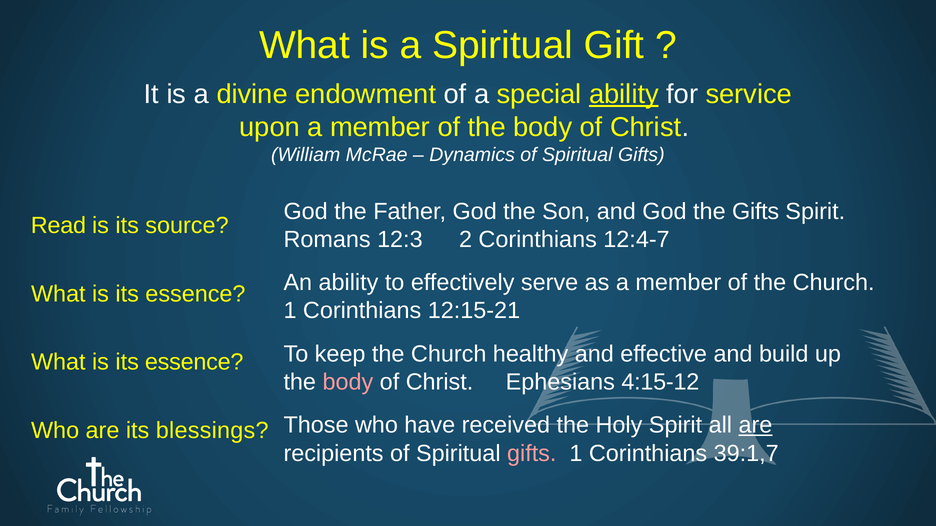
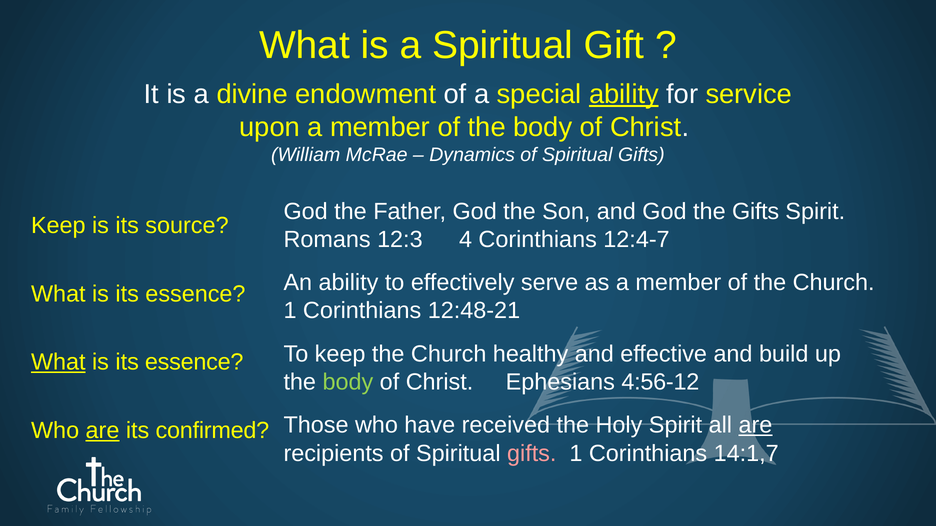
Read: Read -> Keep (58, 226)
2: 2 -> 4 (466, 240)
12:15-21: 12:15-21 -> 12:48-21 (474, 311)
What underline: none -> present (58, 363)
body colour: pink -> light green (348, 382)
4:15-12: 4:15-12 -> 4:56-12 (660, 382)
are underline: none -> present (102, 431)
blessings: blessings -> confirmed (212, 431)
39:1,7: 39:1,7 -> 14:1,7 (746, 454)
